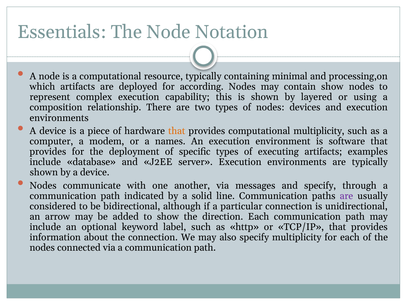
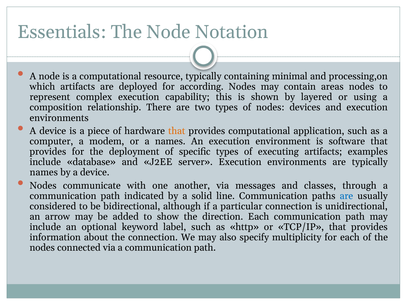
contain show: show -> areas (332, 87)
computational multiplicity: multiplicity -> application (319, 131)
shown: shown -> names (44, 173)
and specify: specify -> classes (320, 186)
are colour: purple -> blue (346, 196)
